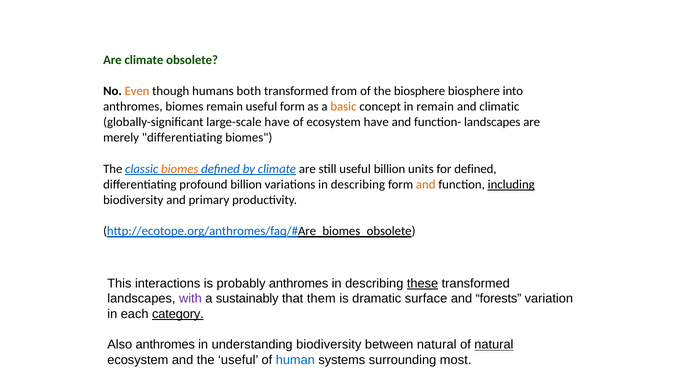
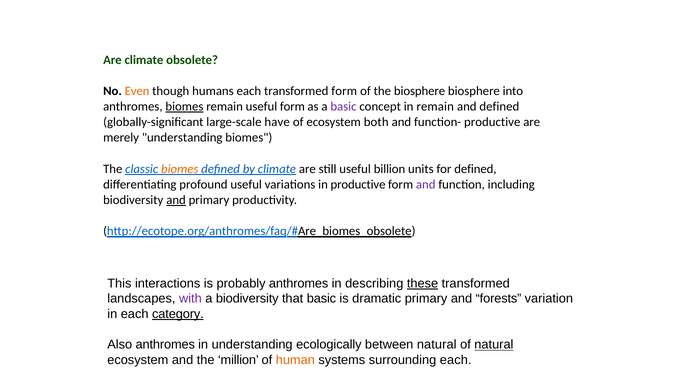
humans both: both -> each (249, 91)
transformed from: from -> form (344, 91)
biomes underline: none -> present (184, 107)
basic colour: orange -> purple (343, 107)
and climatic: climatic -> defined (499, 107)
ecosystem have: have -> both (376, 122)
function- landscapes: landscapes -> productive (492, 122)
merely differentiating: differentiating -> understanding (182, 138)
profound billion: billion -> useful (246, 185)
variations in describing: describing -> productive (358, 185)
and colour: orange -> purple (426, 185)
including underline: present -> none (511, 185)
and underline: none -> present (176, 200)
a sustainably: sustainably -> biodiversity (247, 299)
that them: them -> basic (321, 299)
dramatic surface: surface -> primary (426, 299)
understanding biodiversity: biodiversity -> ecologically (329, 345)
the useful: useful -> million (238, 361)
human colour: blue -> orange (295, 361)
surrounding most: most -> each (456, 361)
